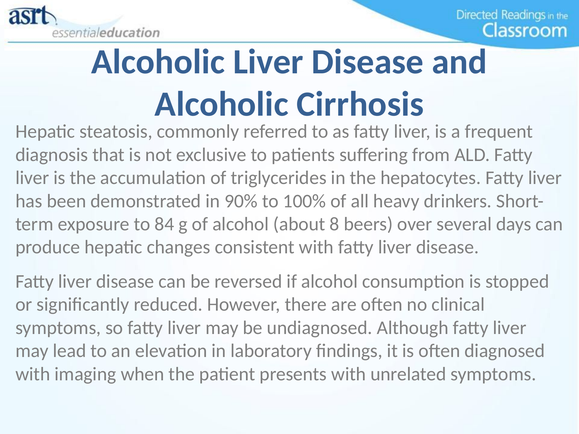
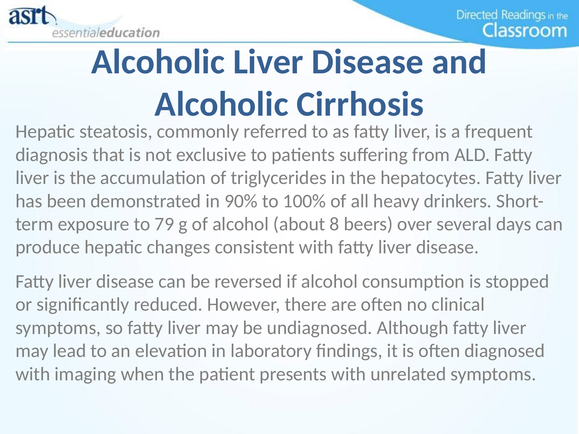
84: 84 -> 79 (164, 224)
